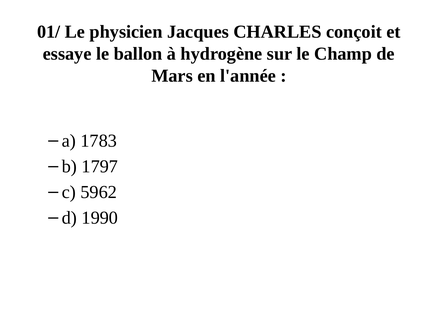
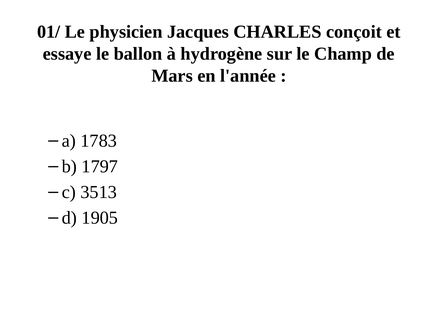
5962: 5962 -> 3513 (99, 192)
1990: 1990 -> 1905 (100, 217)
